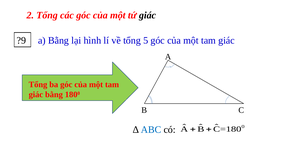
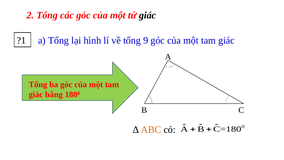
?9: ?9 -> ?1 (21, 40)
a Bằng: Bằng -> Tổng (59, 40)
5: 5 -> 9 (146, 40)
ABC colour: blue -> orange (151, 129)
